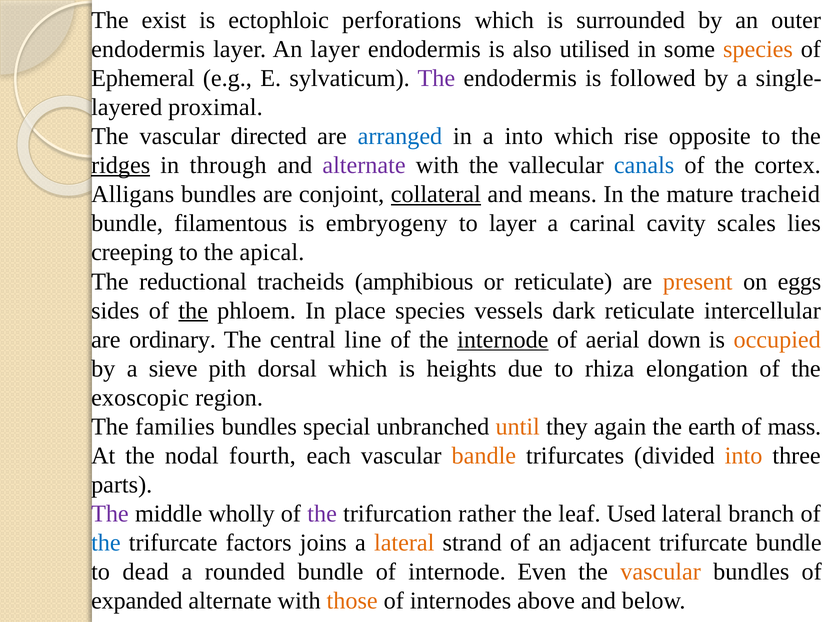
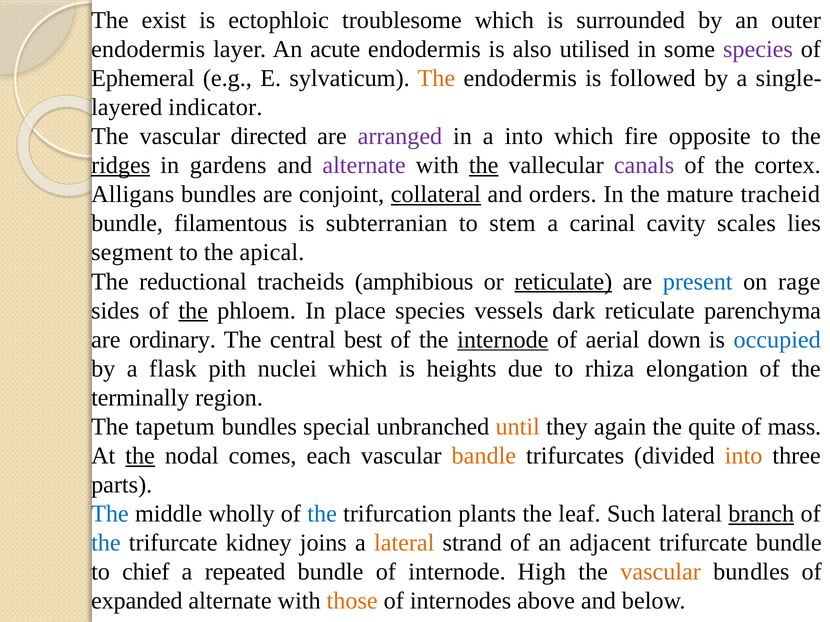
perforations: perforations -> troublesome (402, 20)
An layer: layer -> acute (335, 49)
species colour: orange -> purple (758, 49)
The colour: purple -> orange (436, 78)
proximal: proximal -> indicator (215, 107)
arranged colour: blue -> purple (400, 137)
rise: rise -> fire (641, 137)
through: through -> gardens (228, 166)
the underline: none -> present (484, 166)
canals colour: blue -> purple (644, 166)
means: means -> orders (563, 195)
embryogeny: embryogeny -> subterranian (387, 224)
to layer: layer -> stem (512, 224)
creeping: creeping -> segment (132, 253)
reticulate underline: none -> present (563, 282)
present colour: orange -> blue (698, 282)
eggs: eggs -> rage (799, 282)
intercellular: intercellular -> parenchyma (763, 311)
line: line -> best (363, 340)
occupied colour: orange -> blue (777, 340)
sieve: sieve -> flask (173, 369)
dorsal: dorsal -> nuclei (287, 369)
exoscopic: exoscopic -> terminally (140, 398)
families: families -> tapetum (175, 427)
earth: earth -> quite (712, 427)
the underline: none -> present (140, 456)
fourth: fourth -> comes (263, 456)
The colour: purple -> blue (110, 514)
the colour: purple -> blue (322, 514)
rather: rather -> plants (487, 514)
Used: Used -> Such (631, 514)
branch underline: none -> present (761, 514)
factors: factors -> kidney (259, 543)
dead: dead -> chief (146, 572)
rounded: rounded -> repeated (245, 572)
Even: Even -> High (542, 572)
